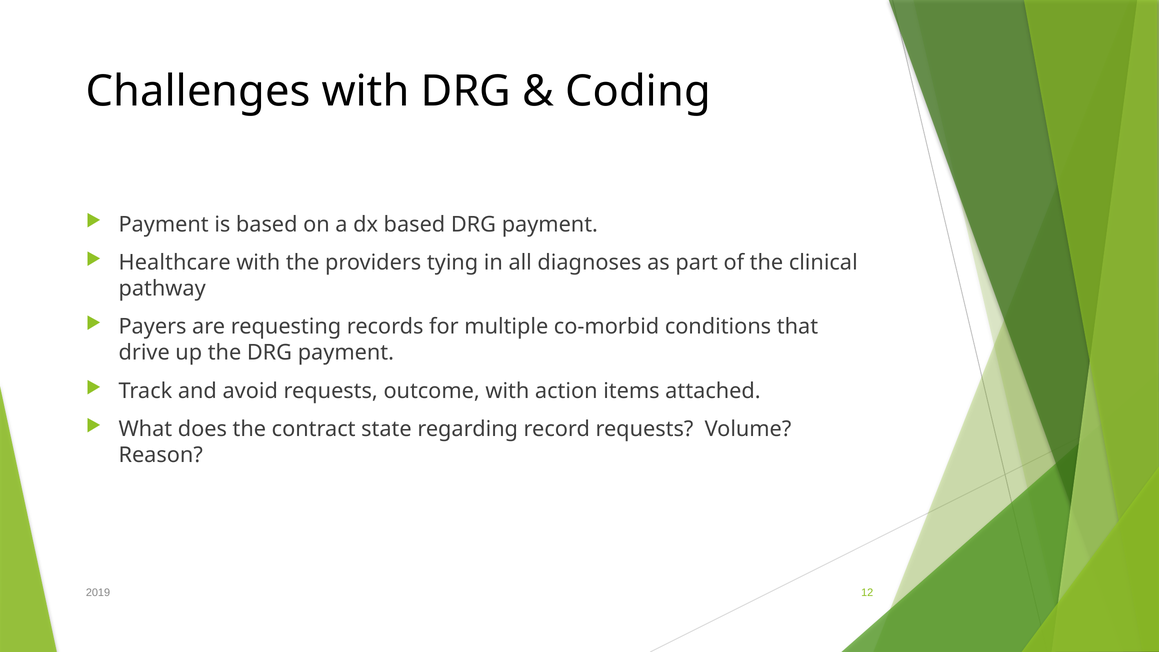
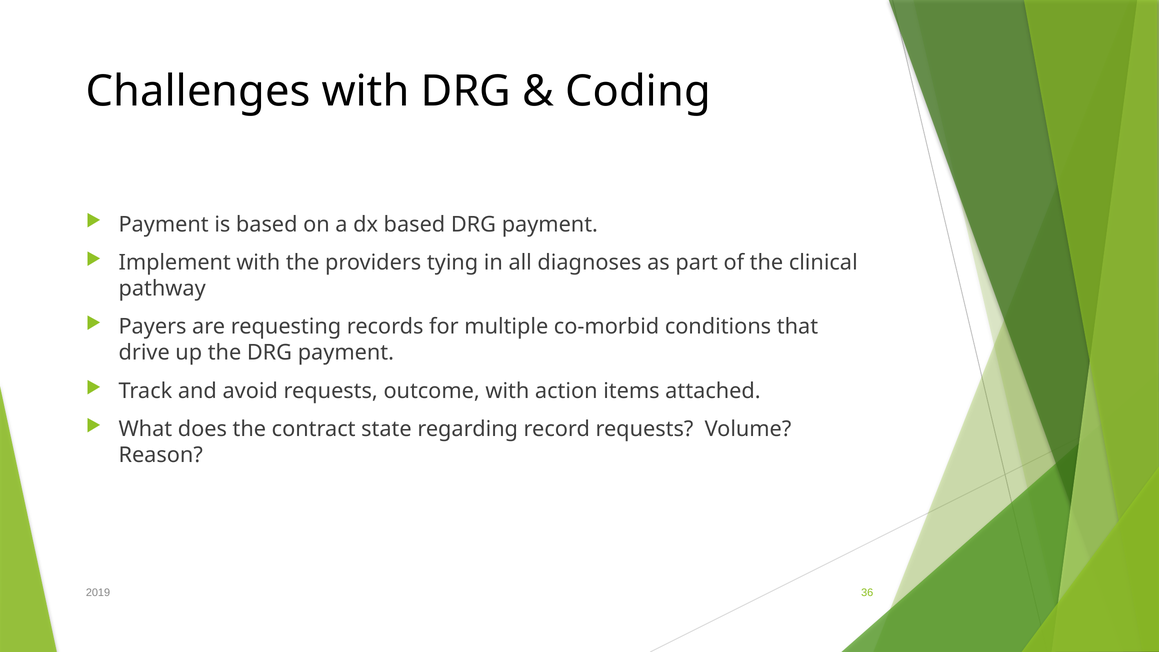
Healthcare: Healthcare -> Implement (175, 262)
12: 12 -> 36 (867, 592)
